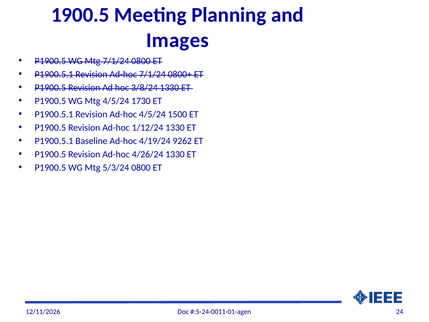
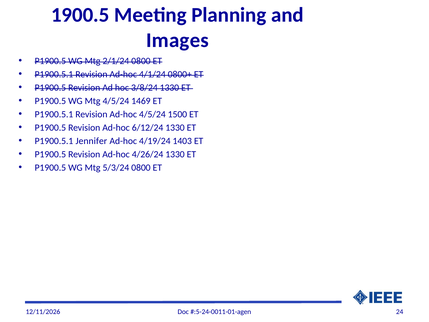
Mtg 7/1/24: 7/1/24 -> 2/1/24 (116, 61)
Ad-hoc 7/1/24: 7/1/24 -> 4/1/24 (152, 74)
1730: 1730 -> 1469 (141, 101)
1/12/24: 1/12/24 -> 6/12/24 (148, 128)
Baseline: Baseline -> Jennifer (91, 141)
9262: 9262 -> 1403 (182, 141)
